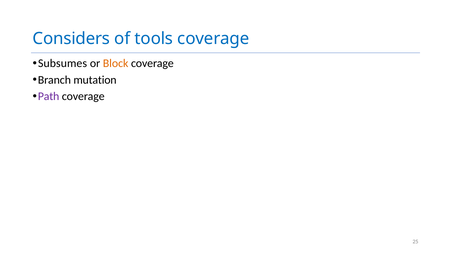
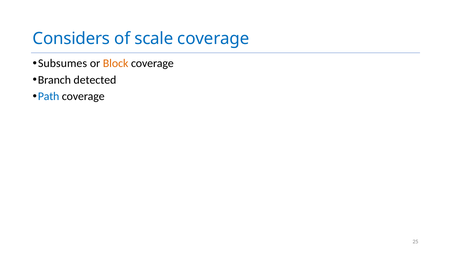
tools: tools -> scale (154, 39)
mutation: mutation -> detected (95, 80)
Path colour: purple -> blue (49, 97)
